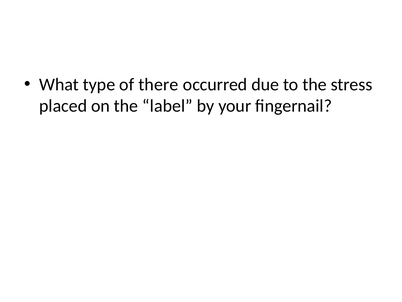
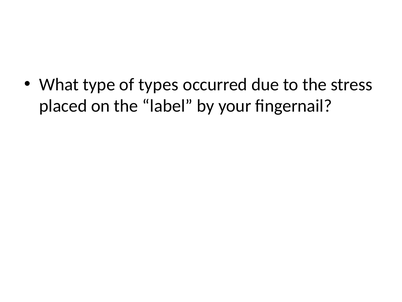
there: there -> types (158, 84)
